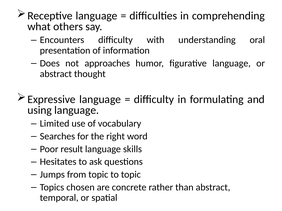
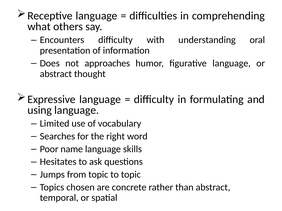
result: result -> name (72, 149)
